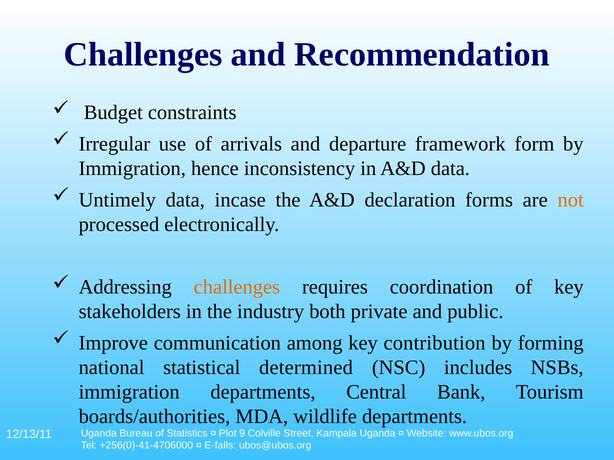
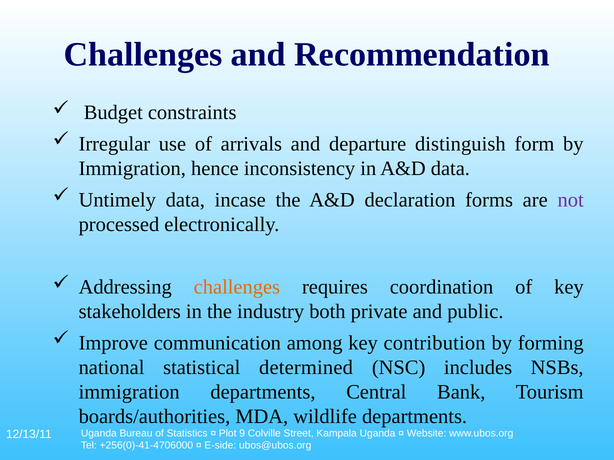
framework: framework -> distinguish (460, 144)
not colour: orange -> purple (571, 200)
E-falls: E-falls -> E-side (220, 446)
